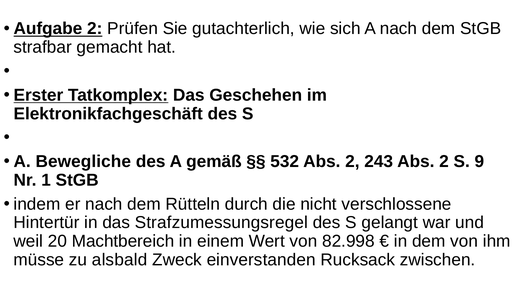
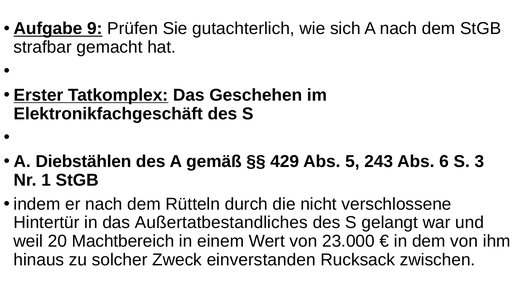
Aufgabe 2: 2 -> 9 (95, 29)
Bewegliche: Bewegliche -> Diebstählen (83, 162)
532: 532 -> 429 (285, 162)
2: 2 -> 5 (352, 162)
243 Abs 2: 2 -> 6 (444, 162)
9: 9 -> 3 (479, 162)
Strafzumessungsregel: Strafzumessungsregel -> Außertatbestandliches (221, 223)
82.998: 82.998 -> 23.000 (348, 241)
müsse: müsse -> hinaus (39, 260)
alsbald: alsbald -> solcher (120, 260)
